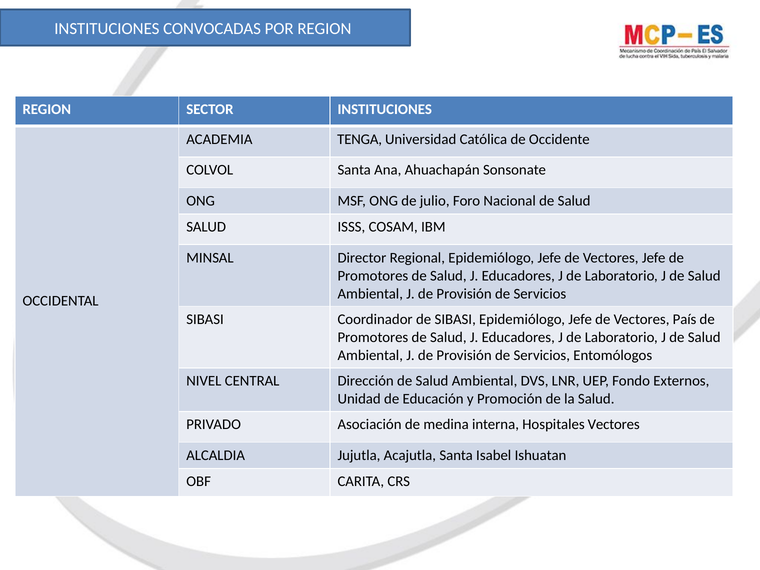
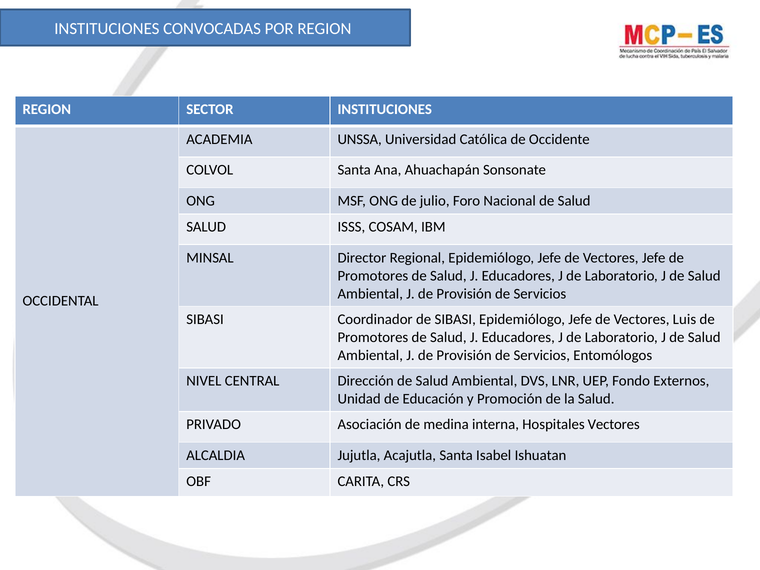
TENGA: TENGA -> UNSSA (360, 139)
País: País -> Luis (684, 319)
